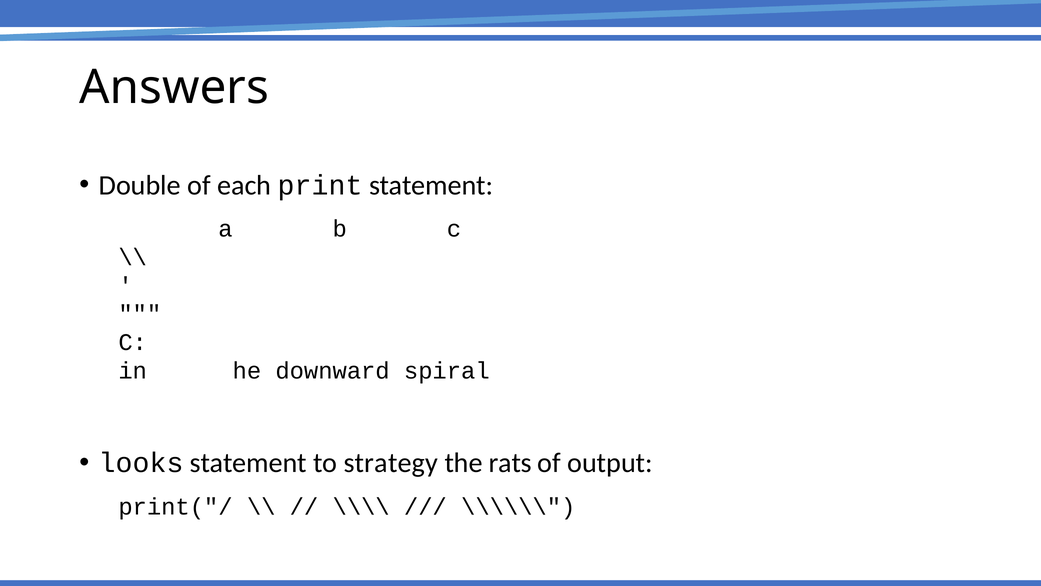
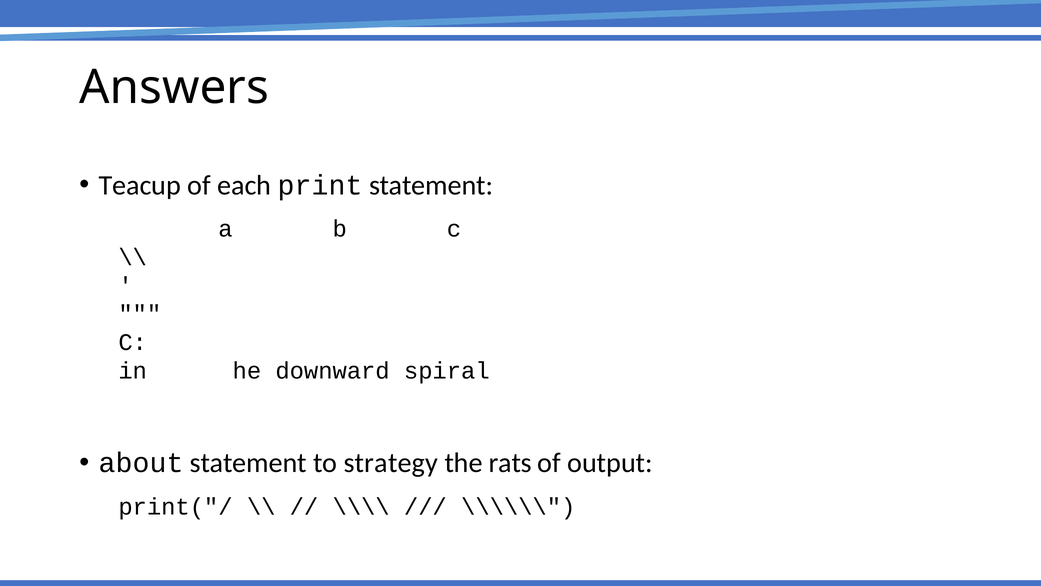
Double: Double -> Teacup (140, 185)
looks: looks -> about (141, 463)
